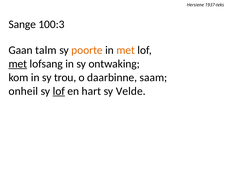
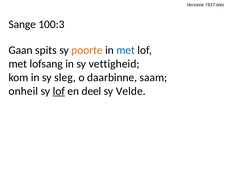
talm: talm -> spits (46, 50)
met colour: orange -> blue (126, 50)
met underline: present -> none (18, 64)
ontwaking: ontwaking -> vettigheid (114, 64)
trou: trou -> sleg (65, 77)
hart: hart -> deel (91, 91)
